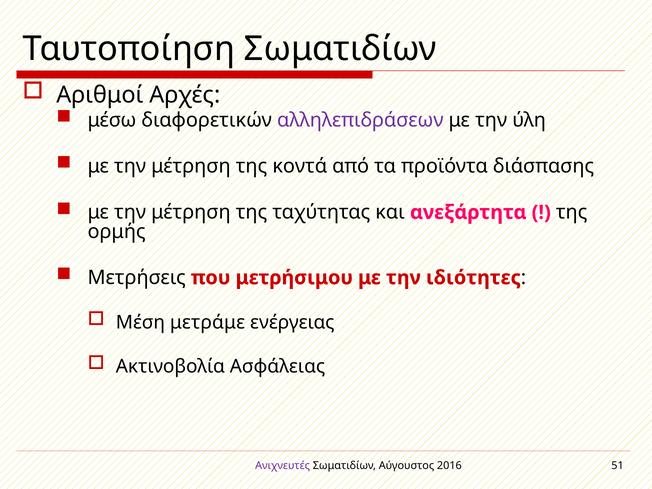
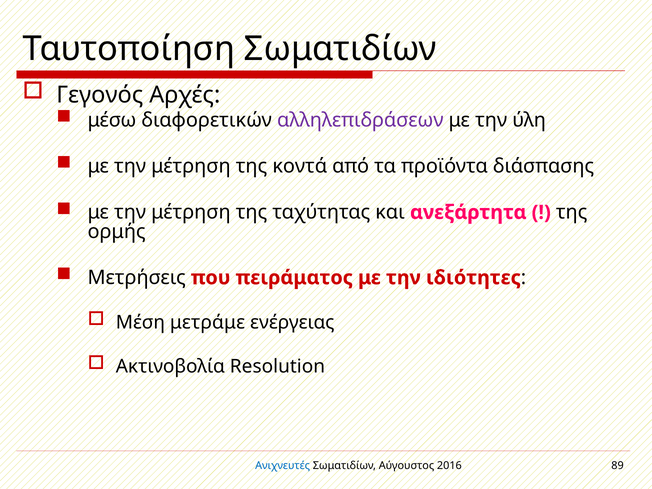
Αριθμοί: Αριθμοί -> Γεγονός (100, 95)
μετρήσιμου: μετρήσιμου -> πειράματος (294, 278)
Ασφάλειας: Ασφάλειας -> Resolution (277, 366)
Ανιχνευτές colour: purple -> blue (283, 466)
51: 51 -> 89 (618, 466)
